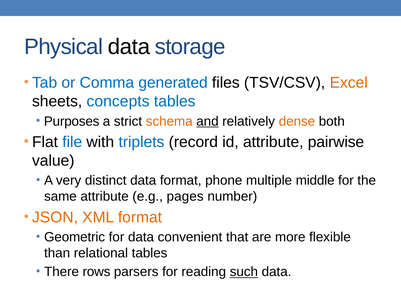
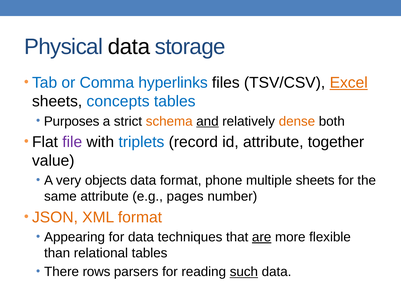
generated: generated -> hyperlinks (173, 83)
Excel underline: none -> present (349, 83)
file colour: blue -> purple (72, 142)
pairwise: pairwise -> together (336, 142)
distinct: distinct -> objects (106, 180)
multiple middle: middle -> sheets (315, 180)
Geometric: Geometric -> Appearing (75, 237)
convenient: convenient -> techniques (190, 237)
are underline: none -> present (262, 237)
